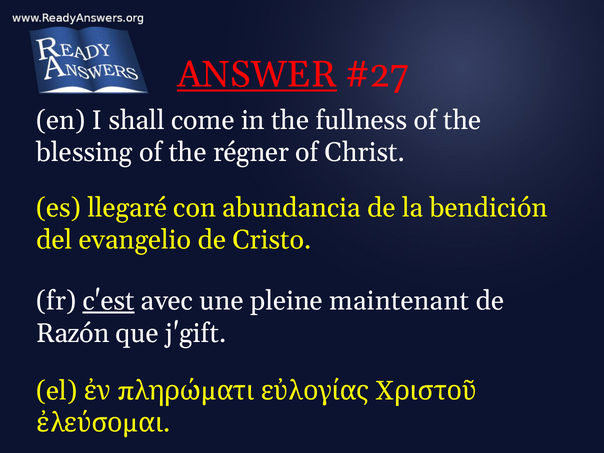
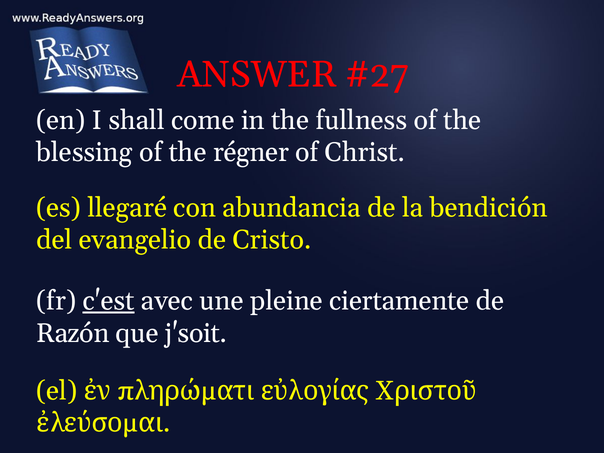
ANSWER underline: present -> none (257, 75)
maintenant: maintenant -> ciertamente (399, 301)
j'gift: j'gift -> j'soit (196, 333)
